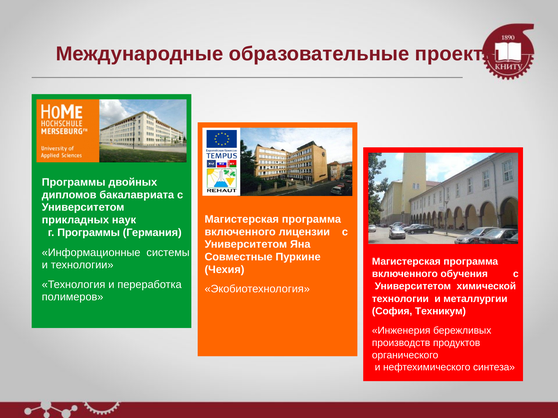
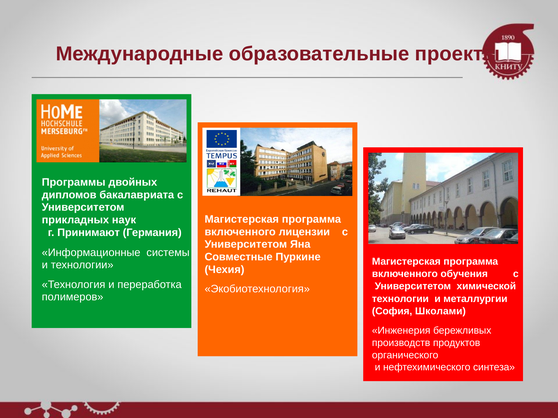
г Программы: Программы -> Принимают (89, 233)
Техникум: Техникум -> Школами (440, 311)
